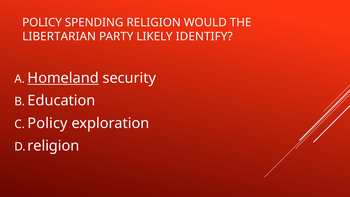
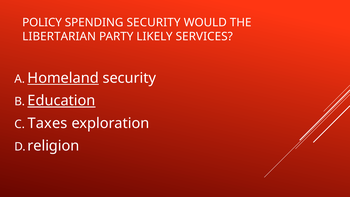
SPENDING RELIGION: RELIGION -> SECURITY (154, 22)
IDENTIFY: IDENTIFY -> SERVICES (204, 36)
Education underline: none -> present (61, 101)
Policy: Policy -> Taxes (48, 123)
